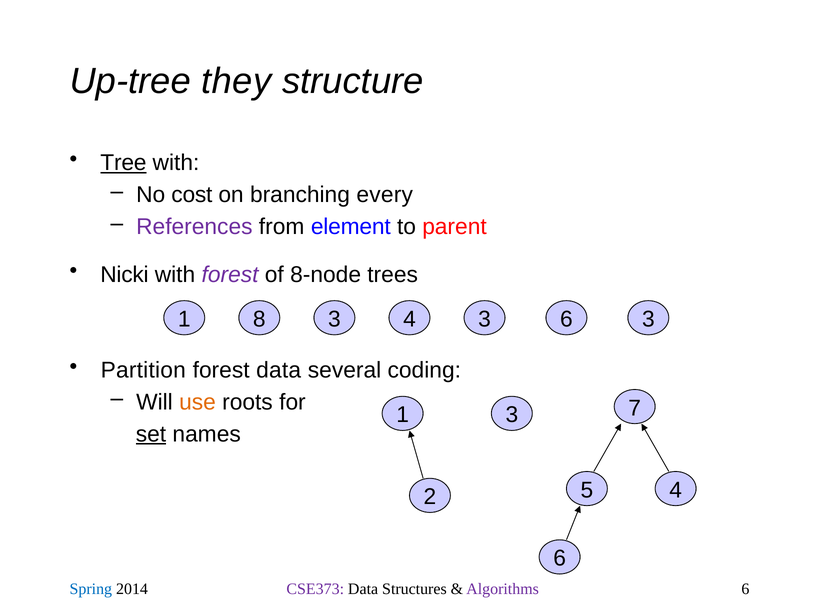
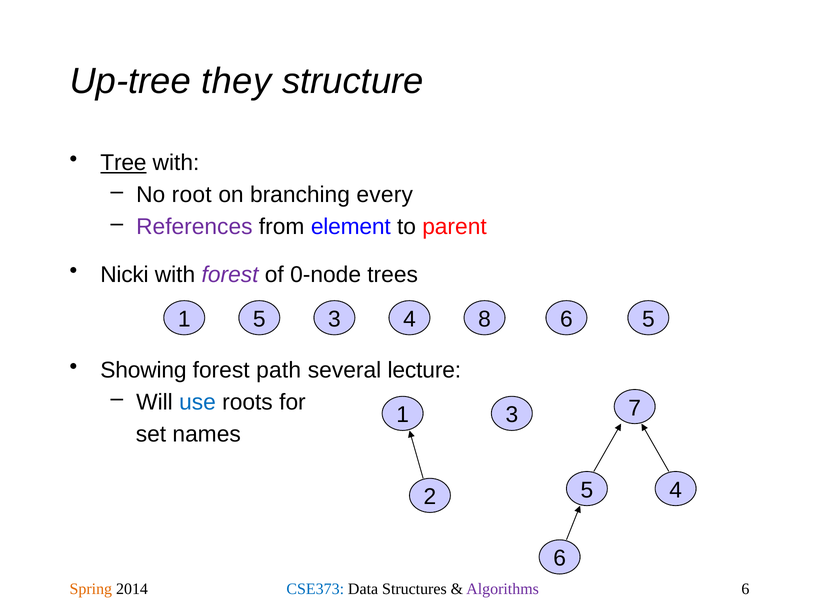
cost: cost -> root (192, 195)
8-node: 8-node -> 0-node (326, 274)
1 8: 8 -> 5 (259, 319)
4 3: 3 -> 8 (485, 319)
6 3: 3 -> 5 (648, 319)
Partition: Partition -> Showing (143, 370)
forest data: data -> path (279, 370)
coding: coding -> lecture (424, 370)
use colour: orange -> blue (198, 402)
set underline: present -> none (151, 433)
Spring colour: blue -> orange (91, 588)
CSE373 colour: purple -> blue (315, 588)
